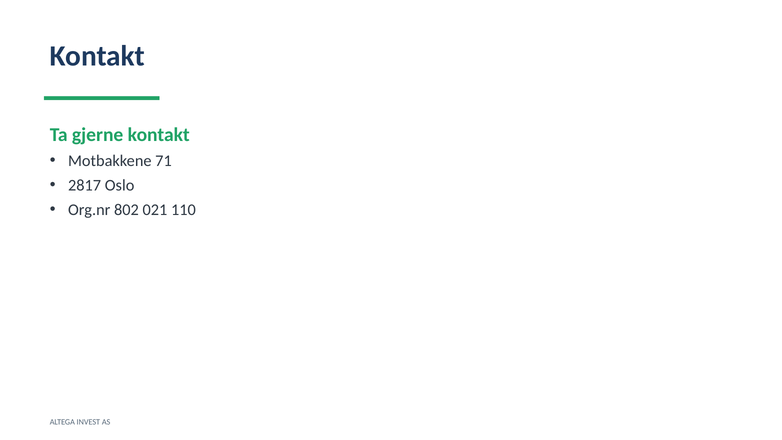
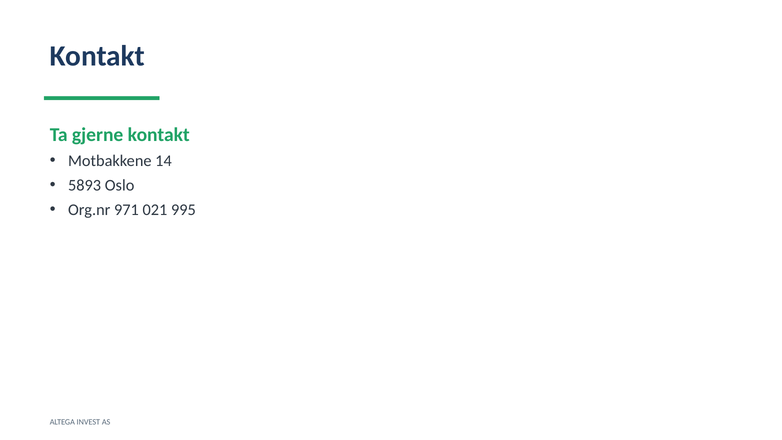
71: 71 -> 14 (163, 161)
2817: 2817 -> 5893 (85, 185)
802: 802 -> 971 (126, 210)
110: 110 -> 995 (183, 210)
